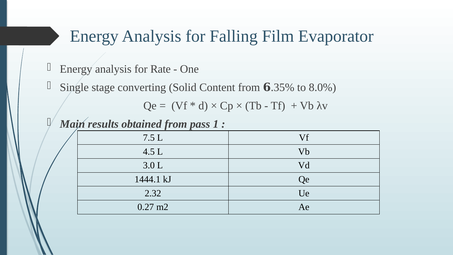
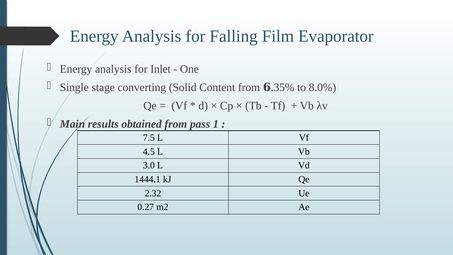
Rate: Rate -> Inlet (161, 69)
